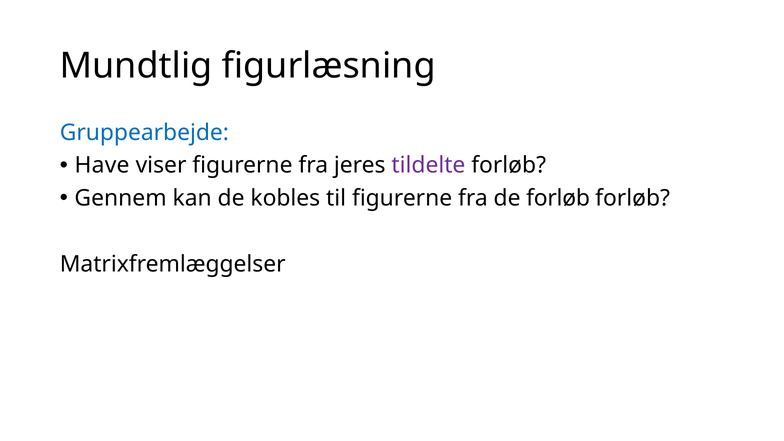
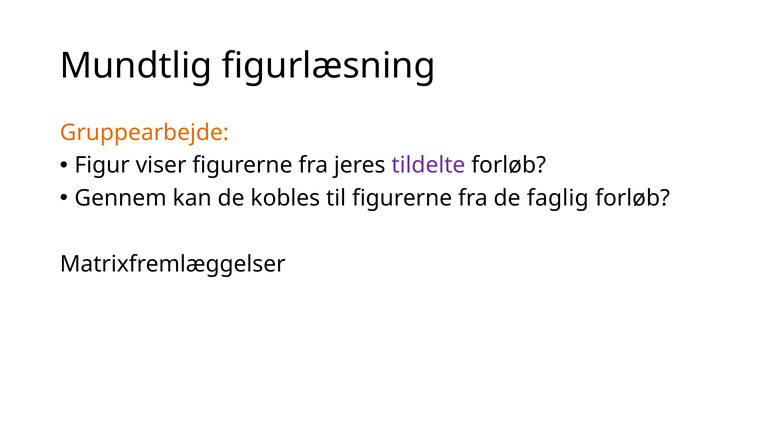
Gruppearbejde colour: blue -> orange (144, 133)
Have: Have -> Figur (102, 165)
de forløb: forløb -> faglig (558, 198)
